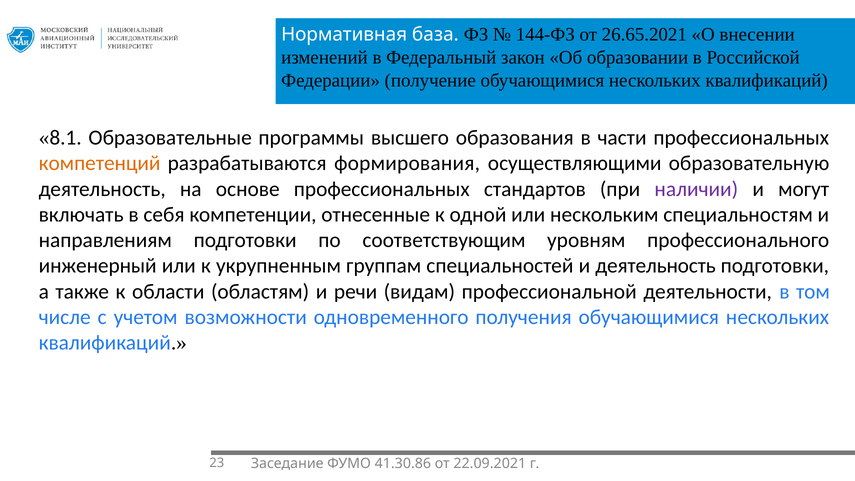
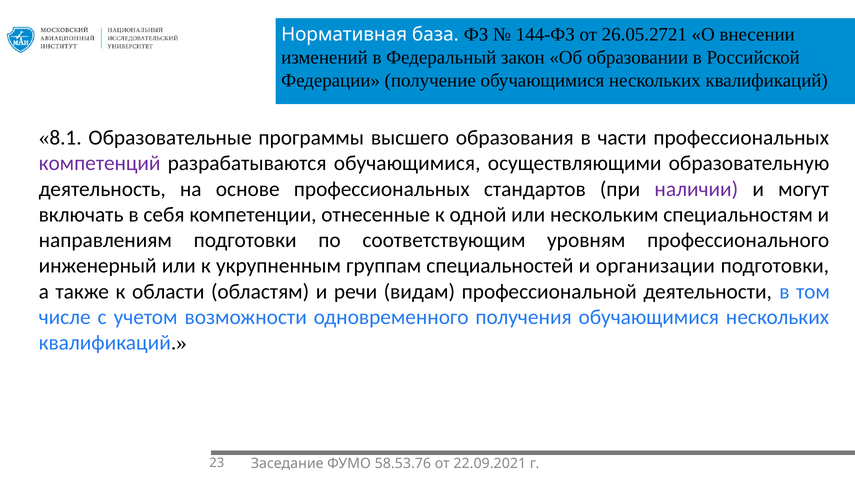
26.65.2021: 26.65.2021 -> 26.05.2721 (644, 35)
компетенций colour: orange -> purple (100, 163)
разрабатываются формирования: формирования -> обучающимися (407, 163)
и деятельность: деятельность -> организации (655, 266)
41.30.86: 41.30.86 -> 58.53.76 (403, 464)
